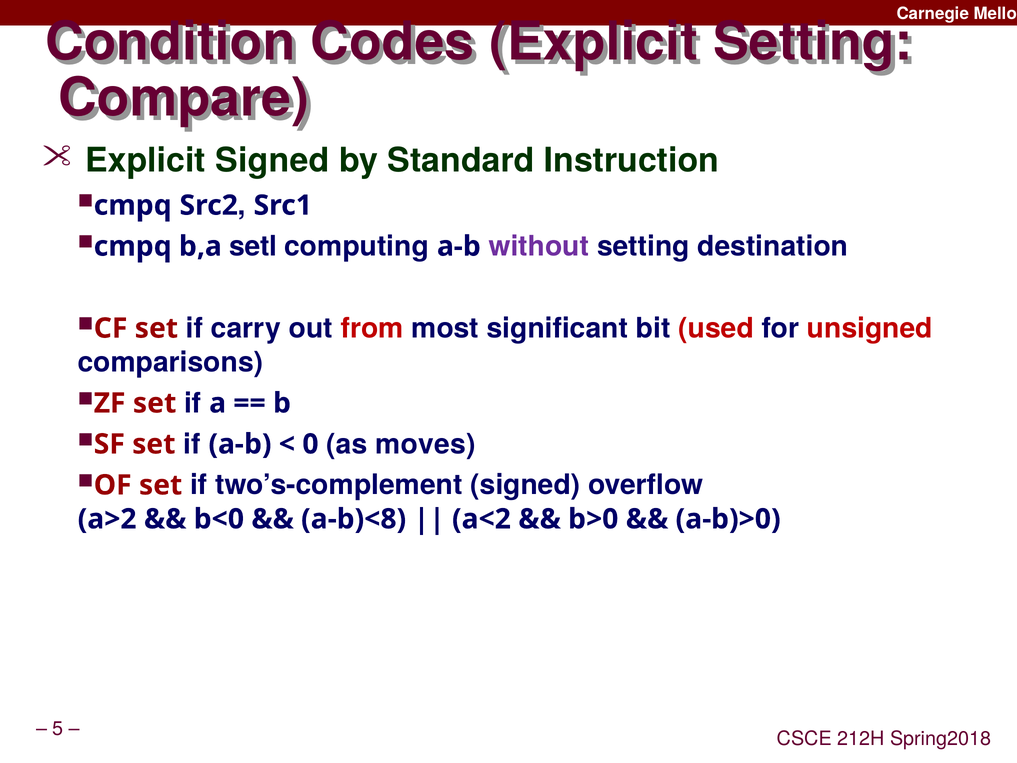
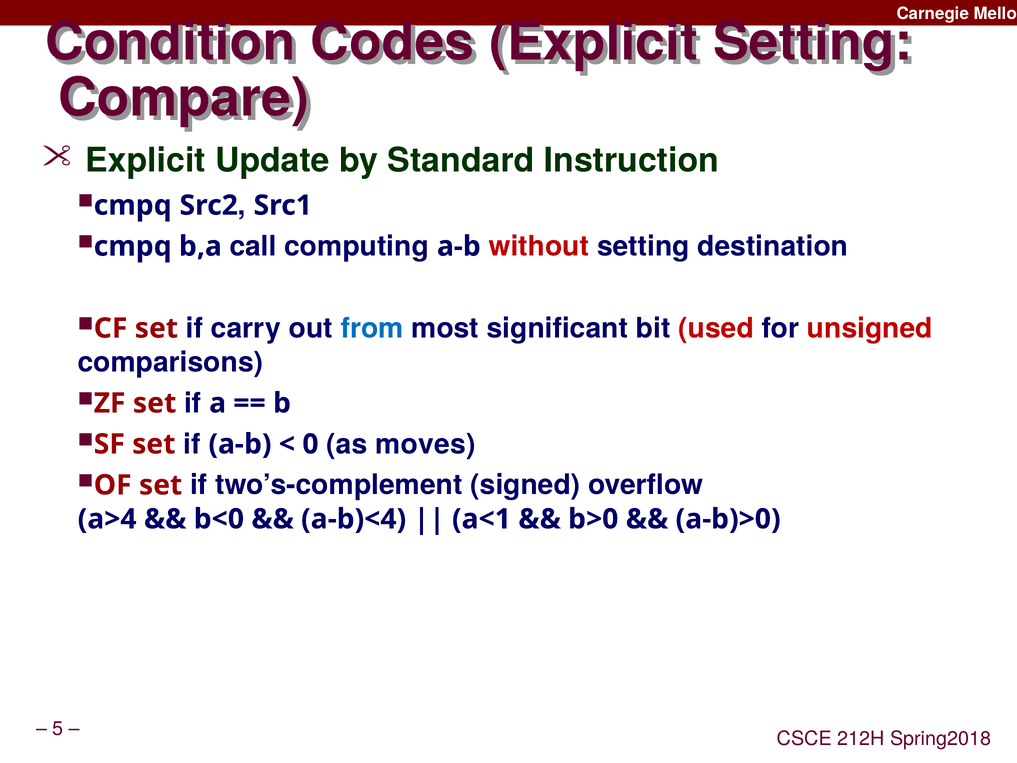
Explicit Signed: Signed -> Update (272, 160)
setl: setl -> call (253, 246)
without colour: purple -> red (539, 246)
from colour: red -> blue (372, 328)
a>2: a>2 -> a>4 (107, 519)
a-b)<8: a-b)<8 -> a-b)<4 (354, 519)
a<2: a<2 -> a<1 (481, 519)
